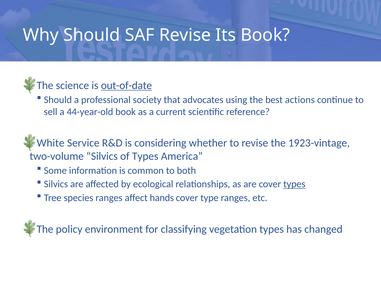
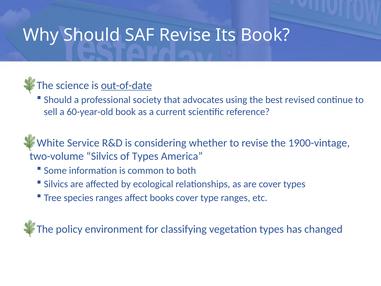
actions: actions -> revised (300, 100)
44-year-old: 44-year-old -> 60-year-old (90, 112)
1923-vintage: 1923-vintage -> 1900-vintage (319, 143)
types underline: present -> none (294, 184)
hands: hands -> books (162, 198)
